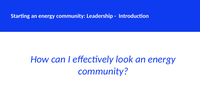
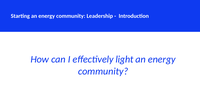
look: look -> light (125, 60)
